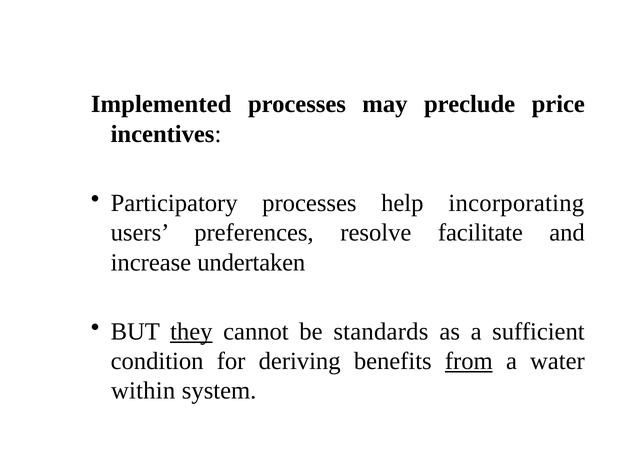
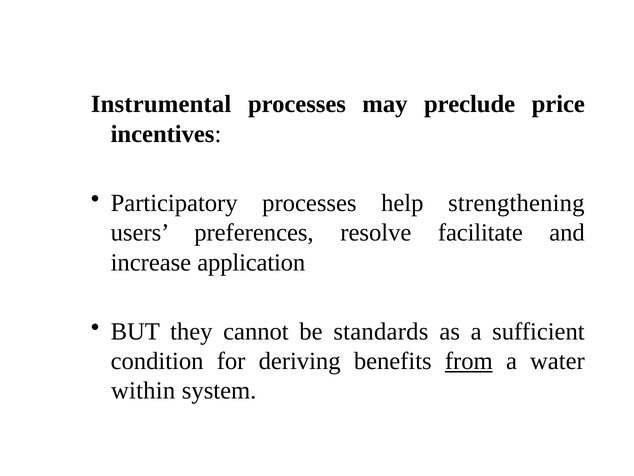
Implemented: Implemented -> Instrumental (161, 104)
incorporating: incorporating -> strengthening (516, 203)
undertaken: undertaken -> application (251, 262)
they underline: present -> none (191, 331)
